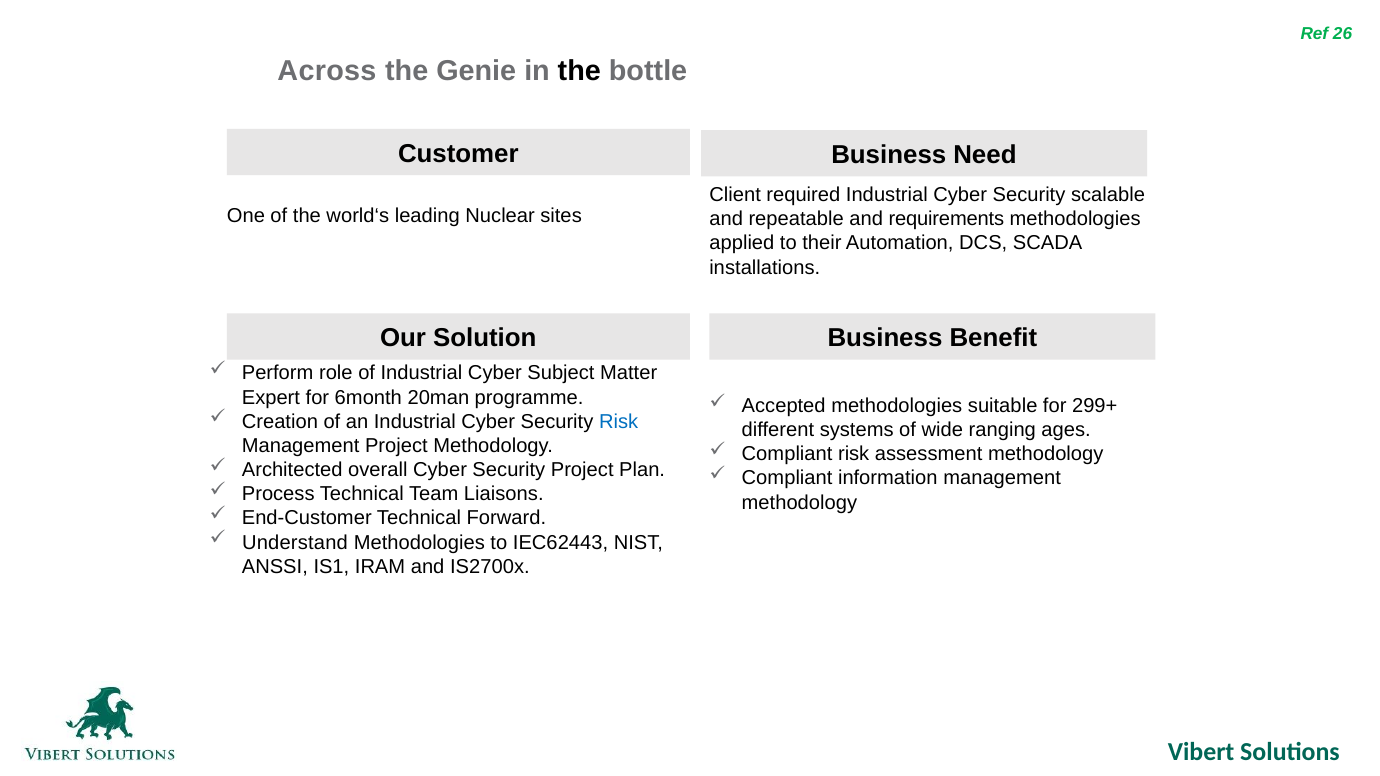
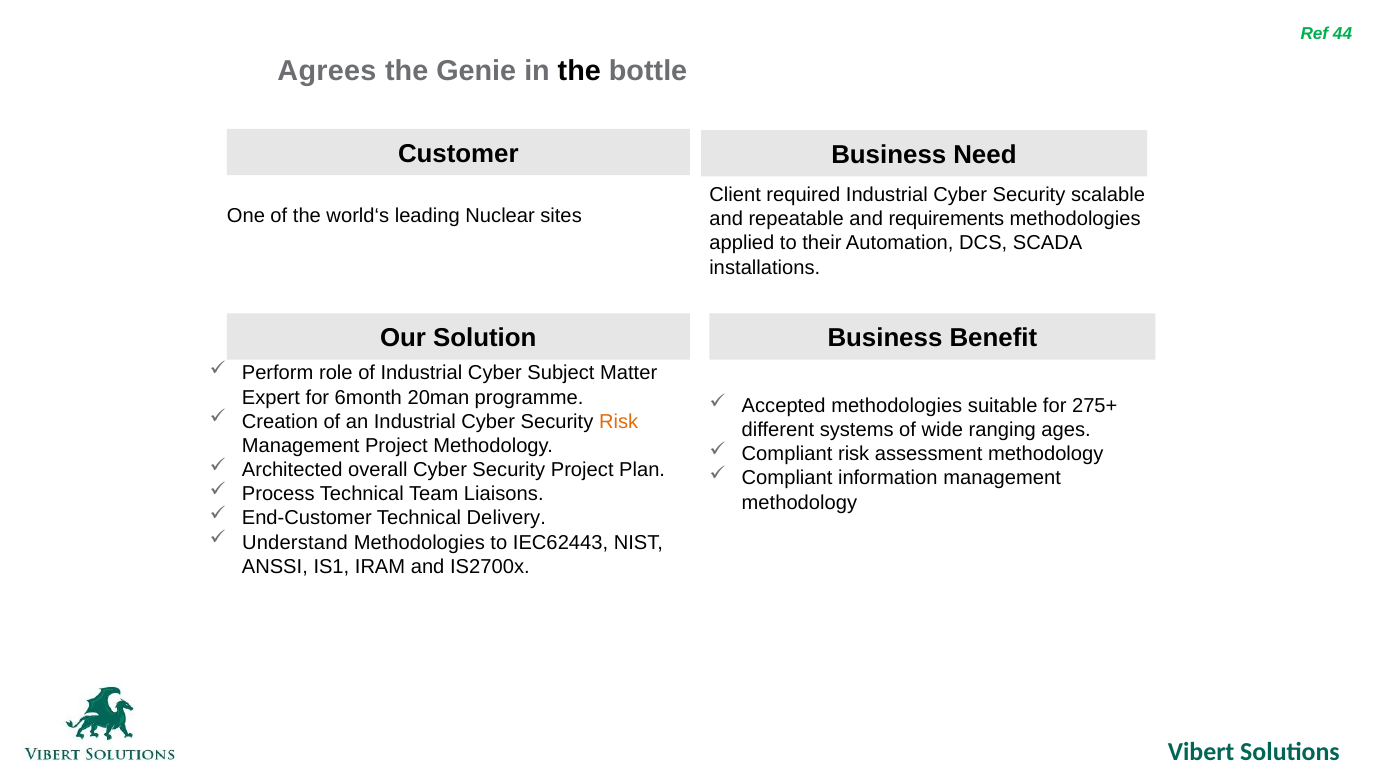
26: 26 -> 44 (1343, 34)
Across: Across -> Agrees (327, 71)
299+: 299+ -> 275+ (1095, 406)
Risk colour: blue -> orange (619, 422)
Forward: Forward -> Delivery (506, 518)
